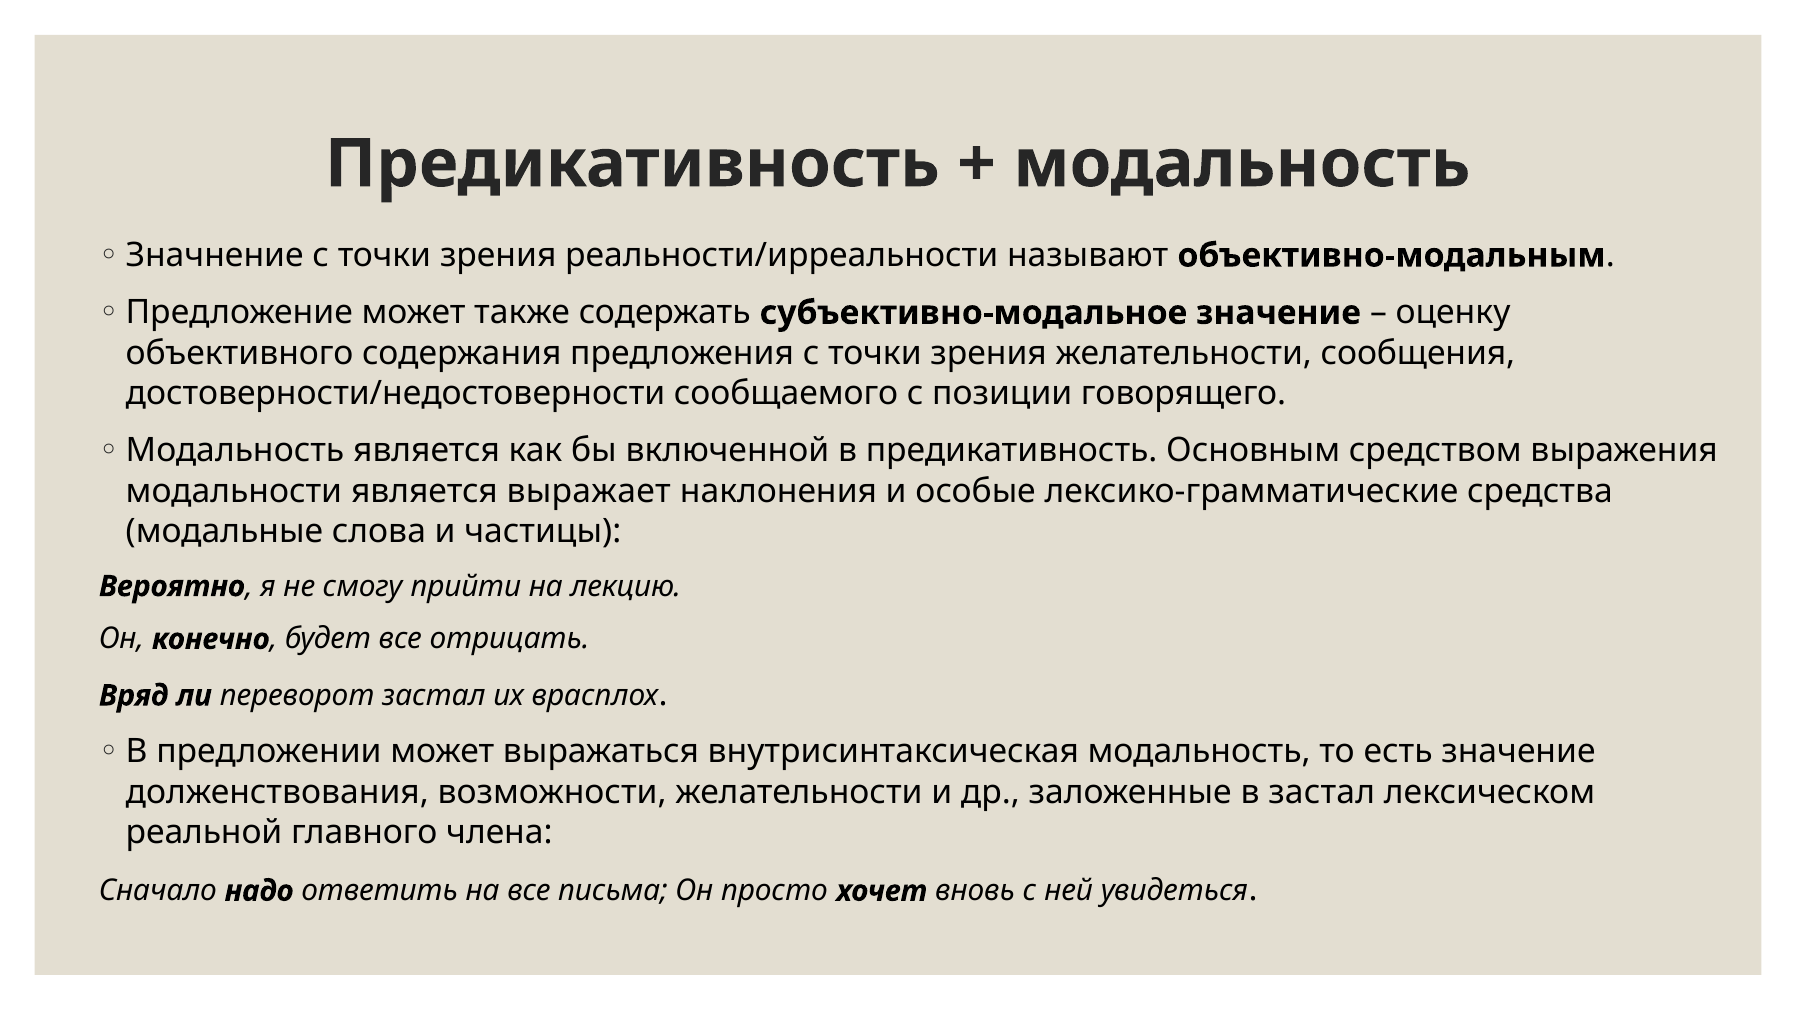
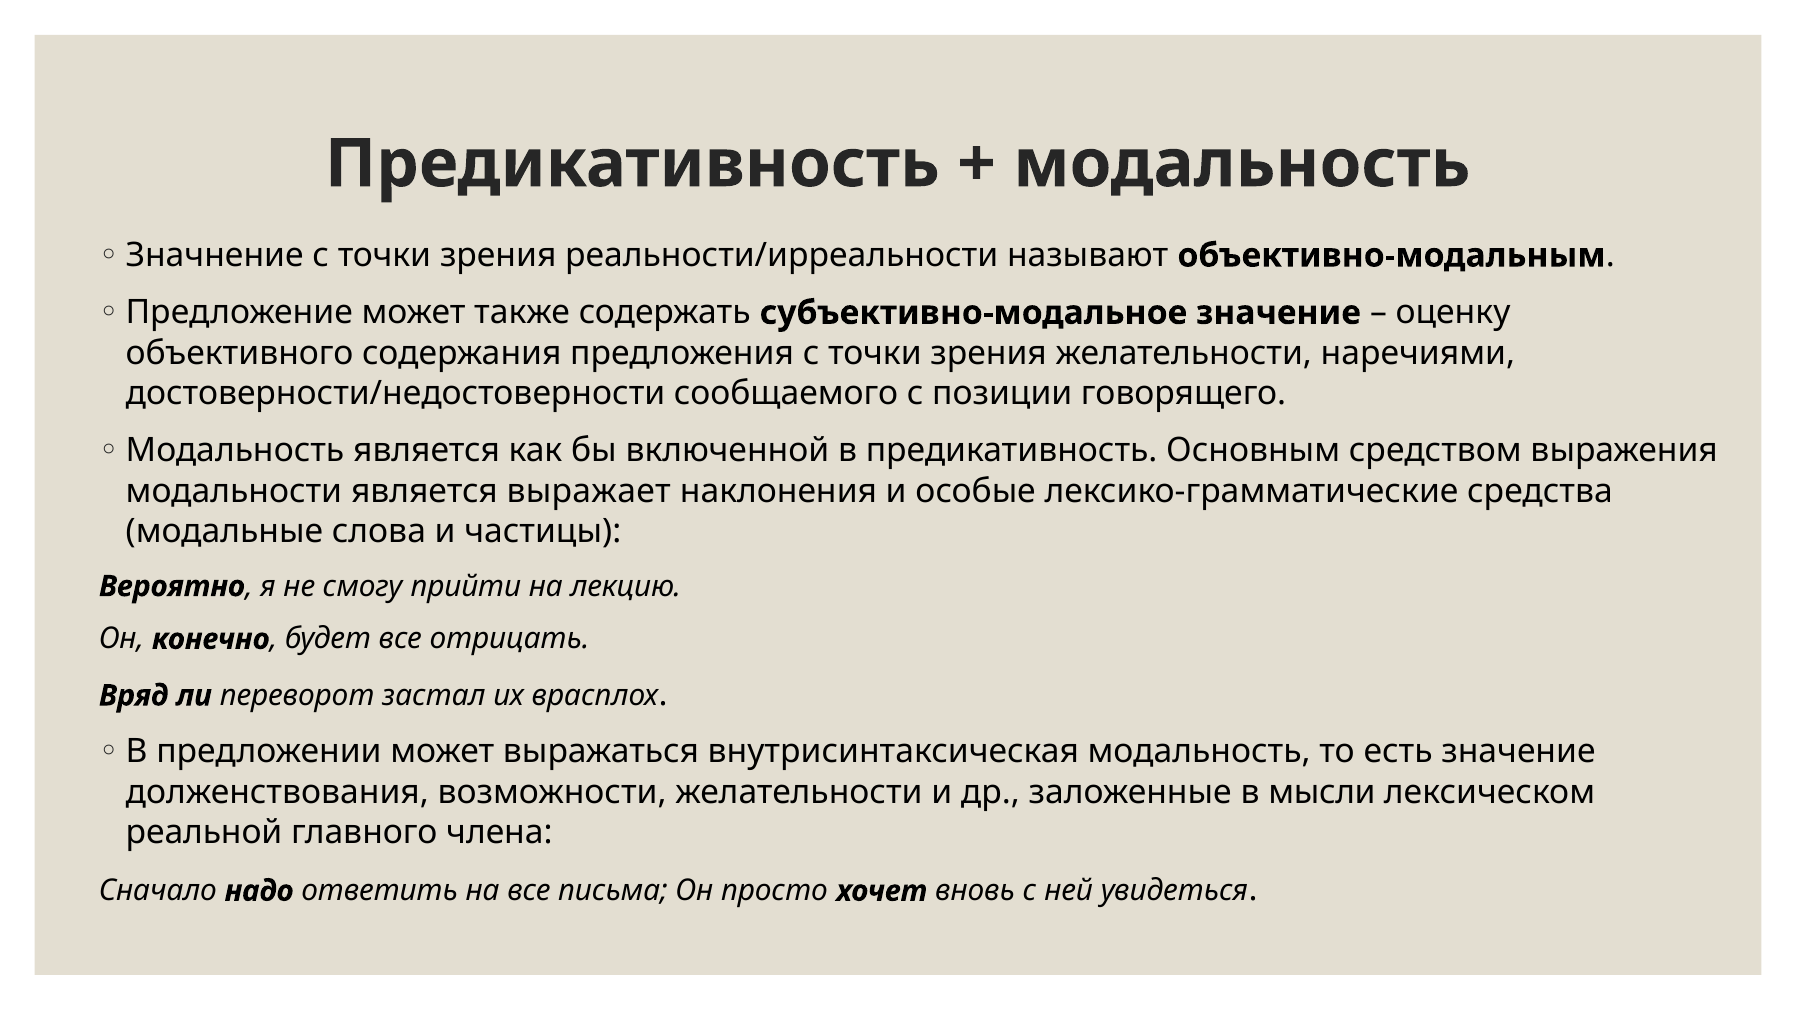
сообщения: сообщения -> наречиями (1418, 353)
в застал: застал -> мысли (1322, 792)
